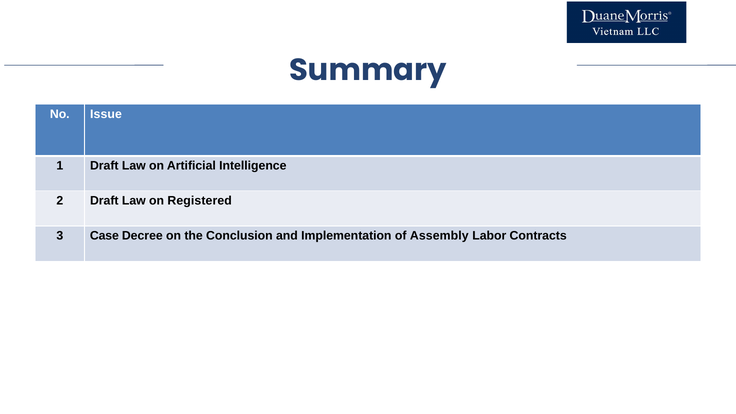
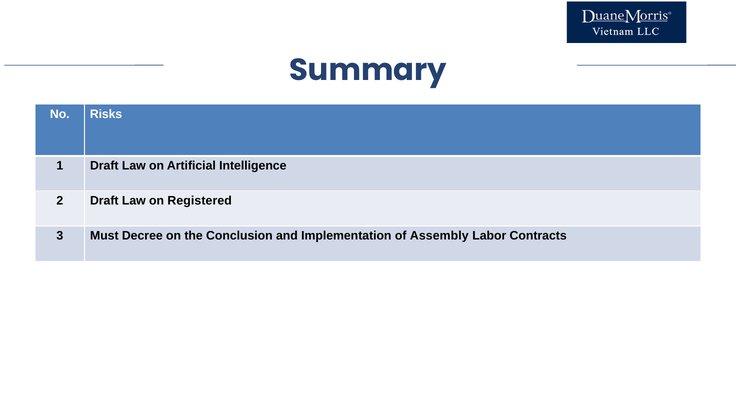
Issue: Issue -> Risks (106, 114)
Case: Case -> Must (104, 236)
